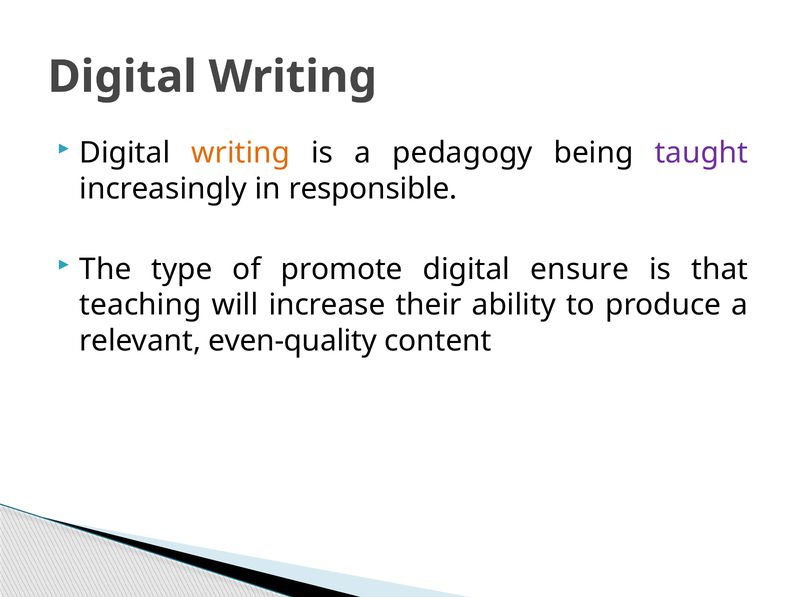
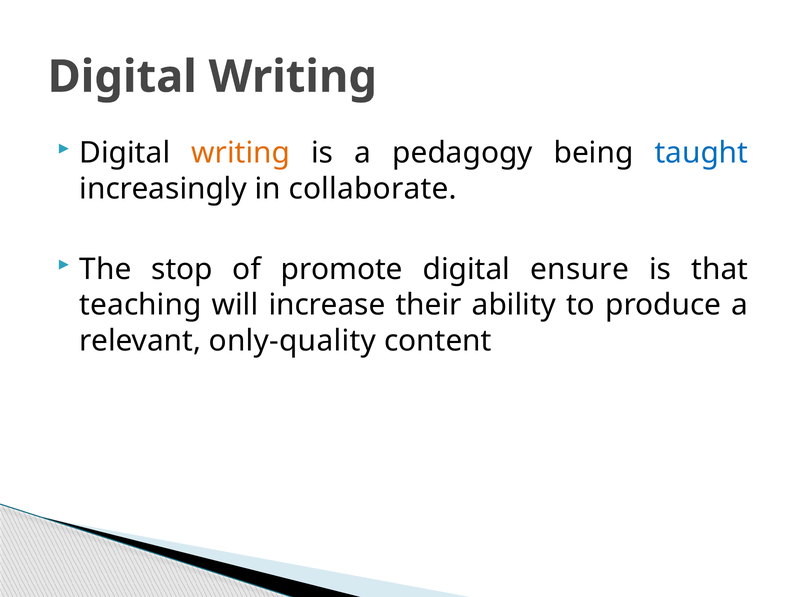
taught colour: purple -> blue (701, 153)
responsible: responsible -> collaborate (373, 189)
type: type -> stop (182, 269)
even-quality: even-quality -> only-quality (292, 341)
